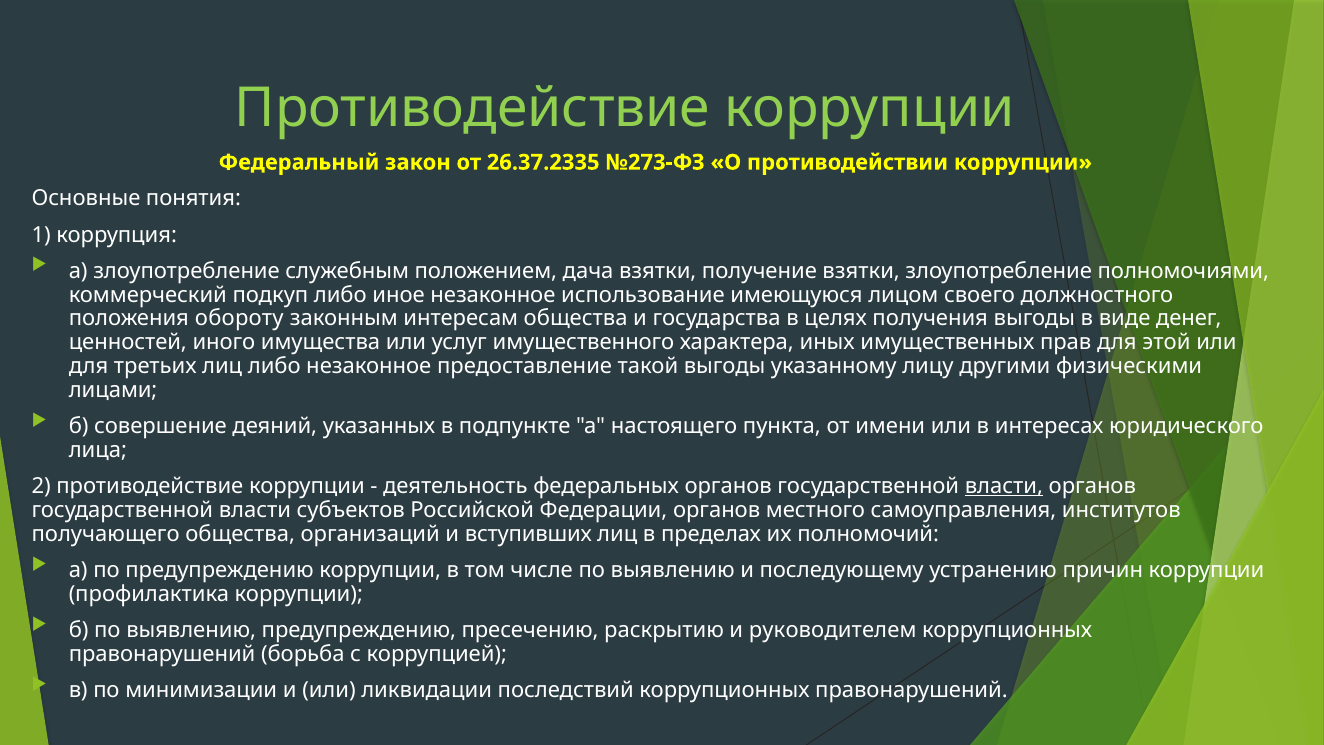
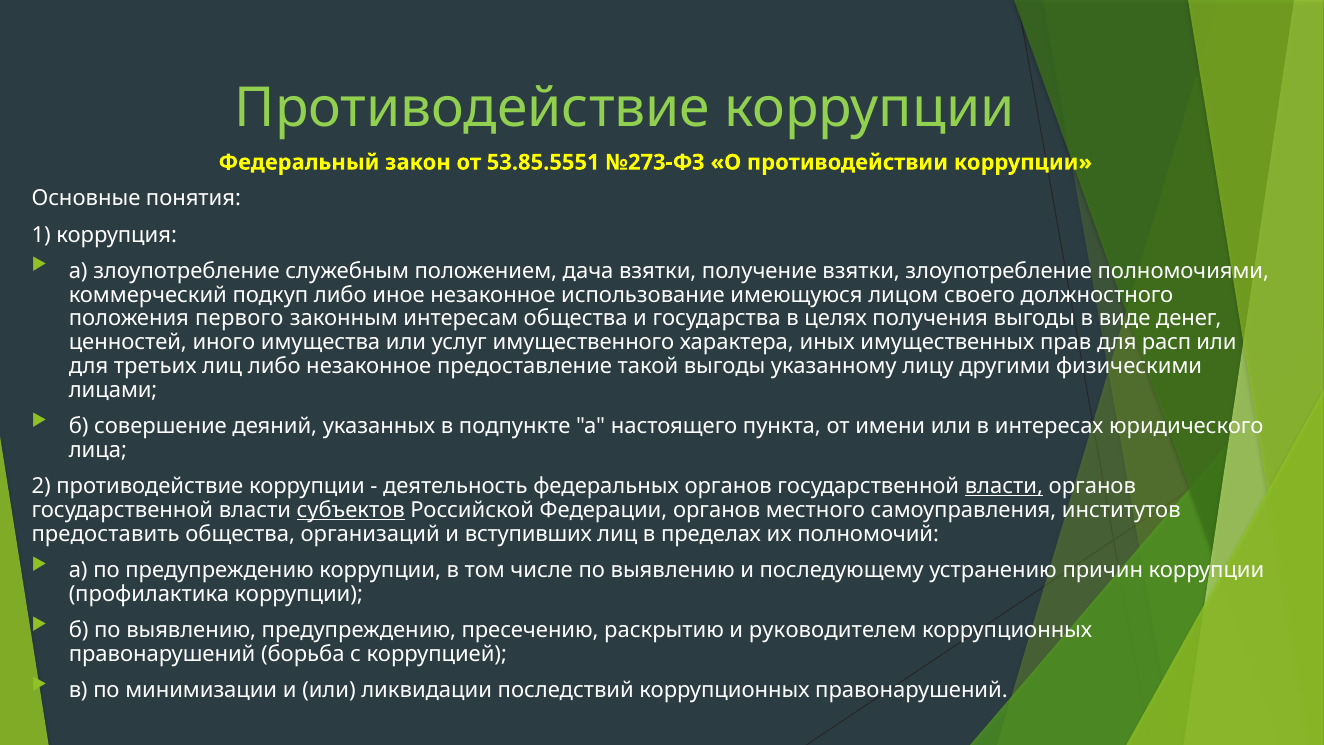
26.37.2335: 26.37.2335 -> 53.85.5551 (543, 162)
обороту: обороту -> первого (239, 319)
этой: этой -> расп (1167, 342)
субъектов underline: none -> present (351, 510)
получающего: получающего -> предоставить (106, 534)
